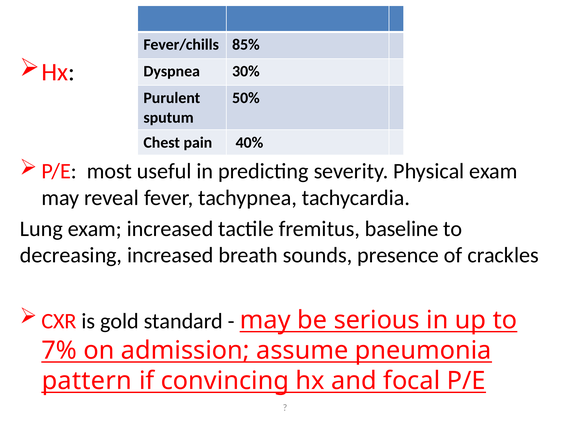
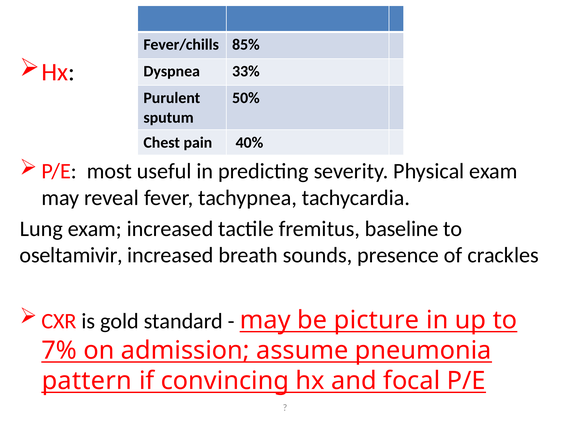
30%: 30% -> 33% (246, 71)
decreasing: decreasing -> oseltamivir (71, 256)
serious: serious -> picture (377, 320)
